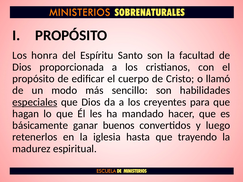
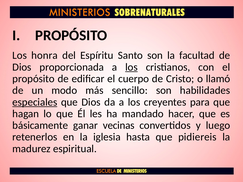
los underline: none -> present (131, 67)
buenos: buenos -> vecinas (119, 126)
trayendo: trayendo -> pidiereis (197, 137)
